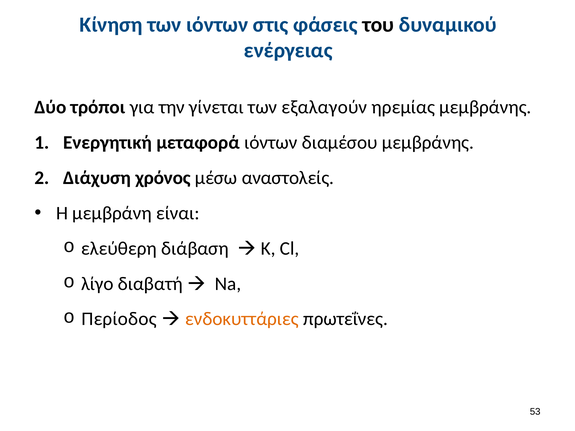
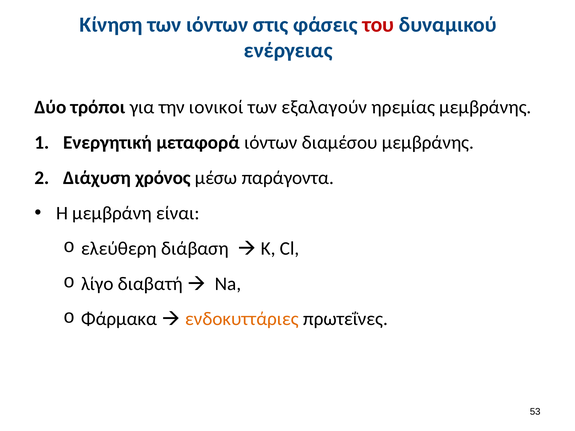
του colour: black -> red (378, 25)
γίνεται: γίνεται -> ιονικοί (216, 107)
αναστολείς: αναστολείς -> παράγοντα (288, 178)
Περίοδος: Περίοδος -> Φάρμακα (119, 319)
